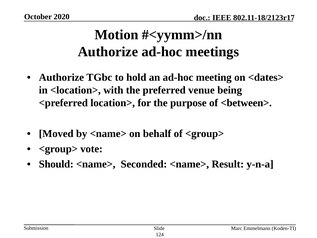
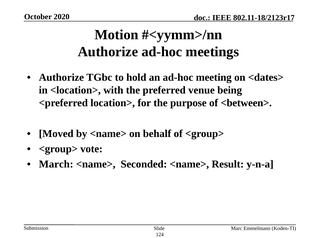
Should: Should -> March (56, 164)
